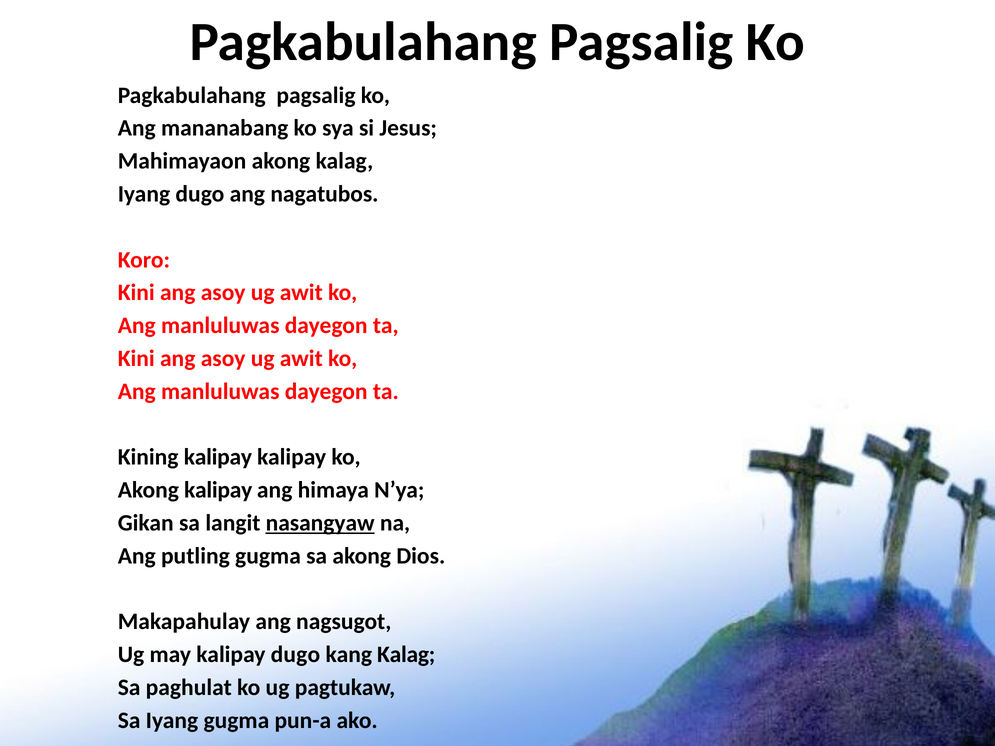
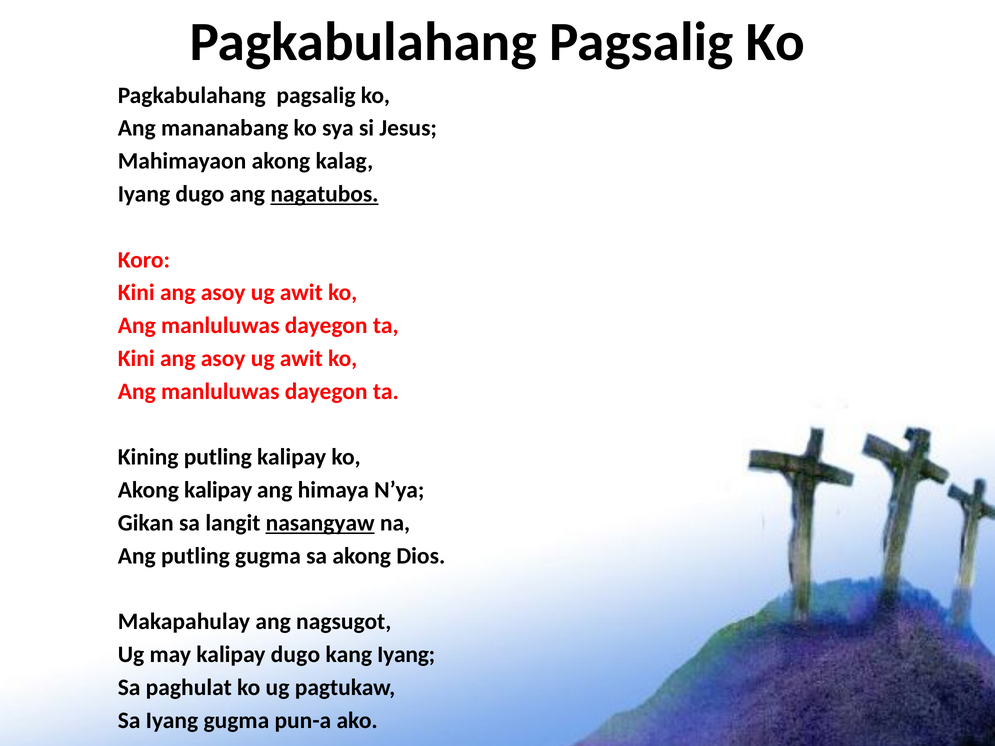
nagatubos underline: none -> present (324, 194)
Kining kalipay: kalipay -> putling (218, 457)
kang Kalag: Kalag -> Iyang (406, 655)
